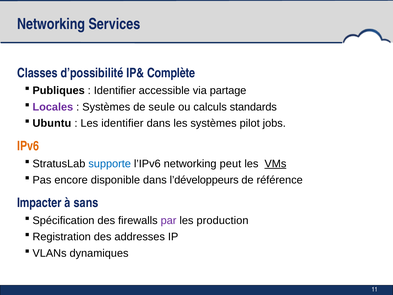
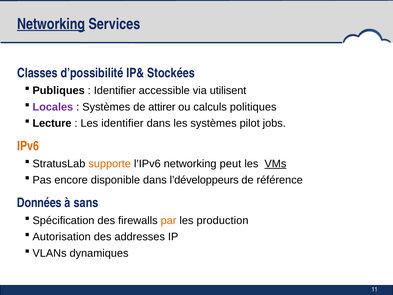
Networking underline: none -> present (51, 24)
Complète: Complète -> Stockées (171, 73)
partage: partage -> utilisent (228, 91)
seule: seule -> attirer (162, 107)
standards: standards -> politiques (253, 107)
Ubuntu: Ubuntu -> Lecture (52, 123)
supporte colour: blue -> orange (110, 164)
Impacter: Impacter -> Données (39, 203)
par colour: purple -> orange (169, 220)
Registration: Registration -> Autorisation (62, 237)
